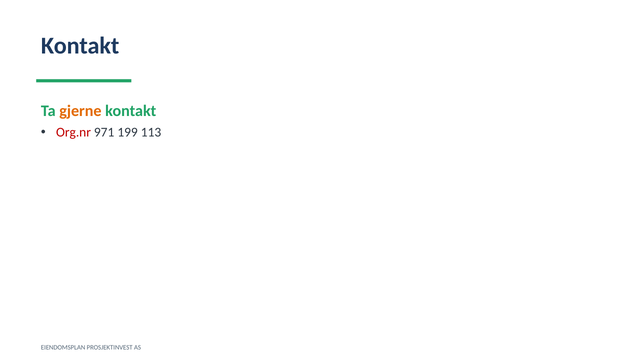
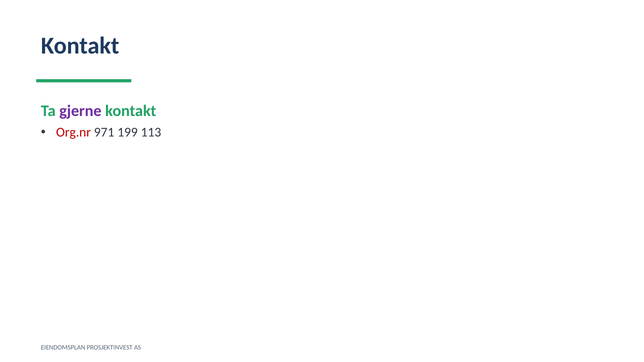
gjerne colour: orange -> purple (80, 111)
